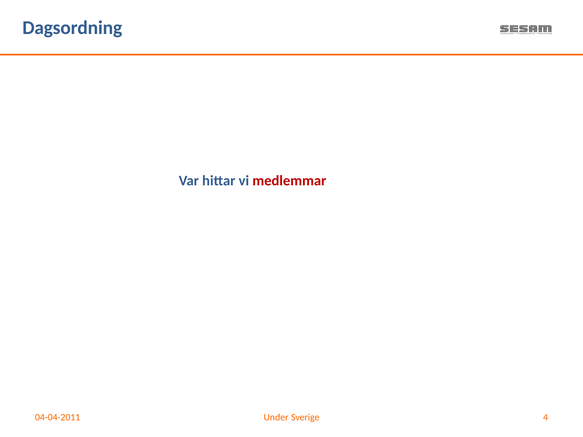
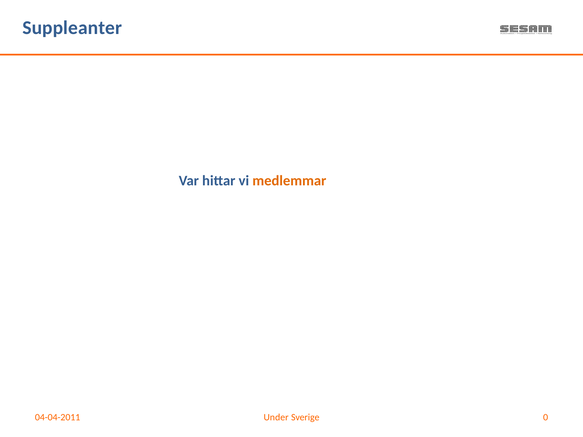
Dagsordning: Dagsordning -> Suppleanter (72, 28)
medlemmar colour: red -> orange (289, 181)
4: 4 -> 0 (546, 417)
